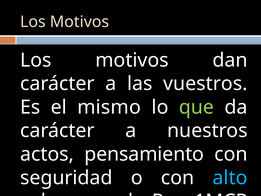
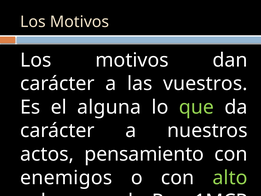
mismo: mismo -> alguna (109, 107)
seguridad: seguridad -> enemigos (66, 178)
alto colour: light blue -> light green (230, 178)
